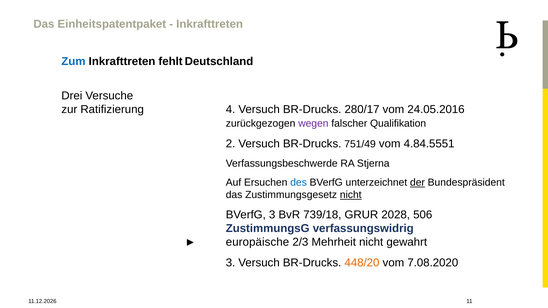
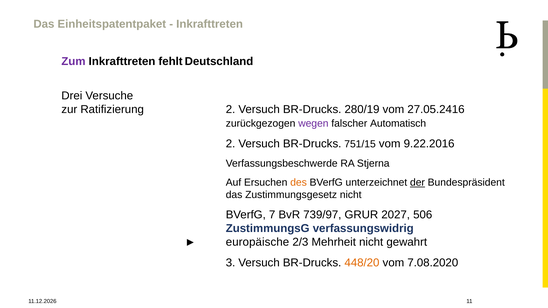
Zum colour: blue -> purple (73, 61)
Ratifizierung 4: 4 -> 2 (231, 109)
280/17: 280/17 -> 280/19 (362, 109)
24.05.2016: 24.05.2016 -> 27.05.2416 (436, 109)
Qualifikation: Qualifikation -> Automatisch (398, 124)
751/49: 751/49 -> 751/15 (360, 144)
4.84.5551: 4.84.5551 -> 9.22.2016 (429, 144)
des colour: blue -> orange (299, 183)
nicht underline: present -> none (351, 195)
BVerfG 3: 3 -> 7 (272, 215)
739/18: 739/18 -> 739/97 (322, 215)
2028: 2028 -> 2027 (396, 215)
